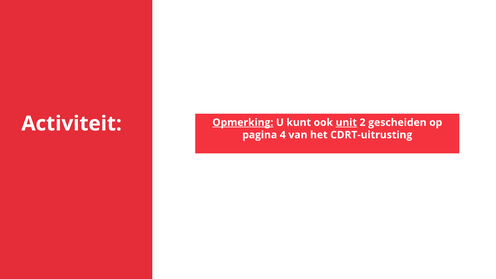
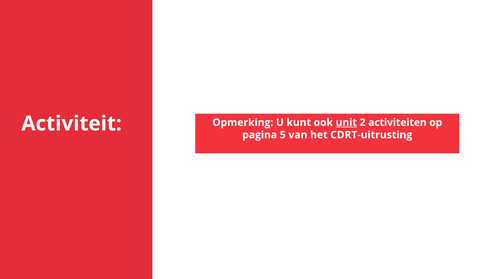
Opmerking underline: present -> none (243, 122)
gescheiden: gescheiden -> activiteiten (397, 122)
4: 4 -> 5 (283, 135)
